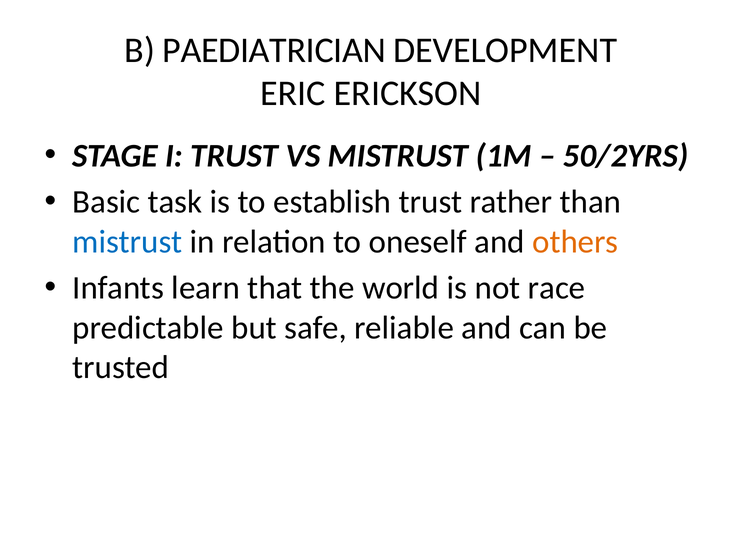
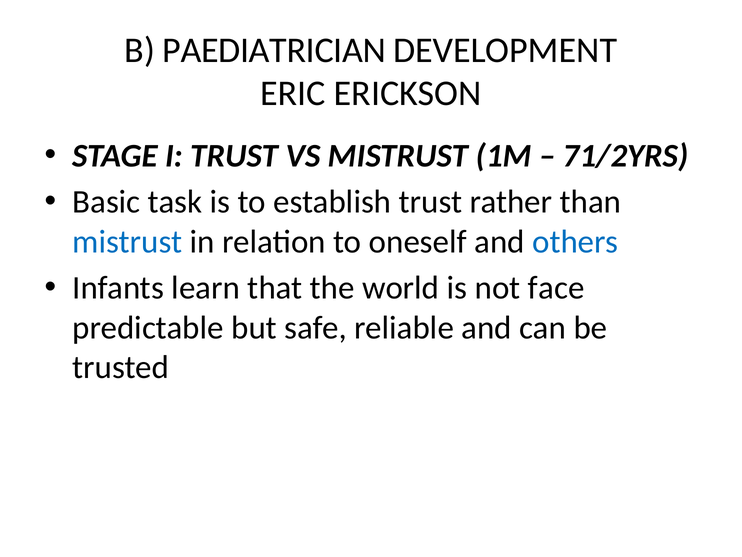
50/2YRS: 50/2YRS -> 71/2YRS (626, 156)
others colour: orange -> blue (575, 242)
race: race -> face (556, 288)
